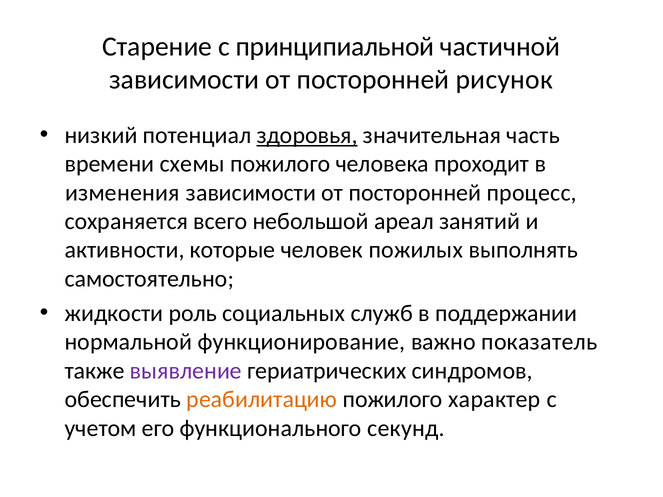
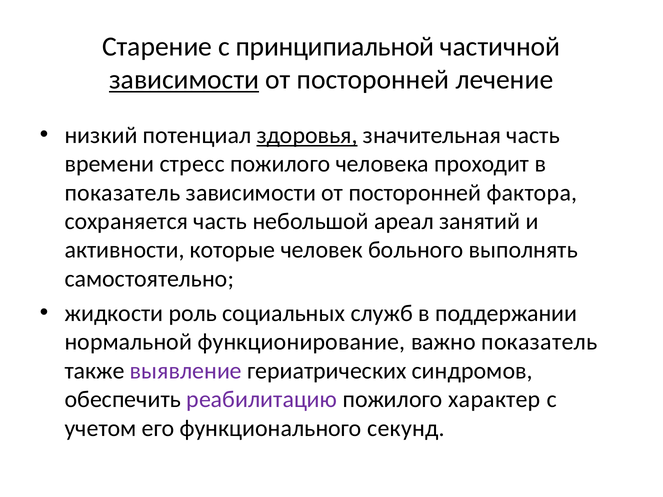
зависимости underline: none -> present (184, 80)
рисунок: рисунок -> лечение (504, 80)
схемы: схемы -> стресс (192, 164)
изменения: изменения -> показатель (122, 193)
процесс: процесс -> фактора (532, 193)
сохраняется всего: всего -> часть (220, 222)
пожилых: пожилых -> больного (416, 250)
реабилитацию colour: orange -> purple (262, 400)
